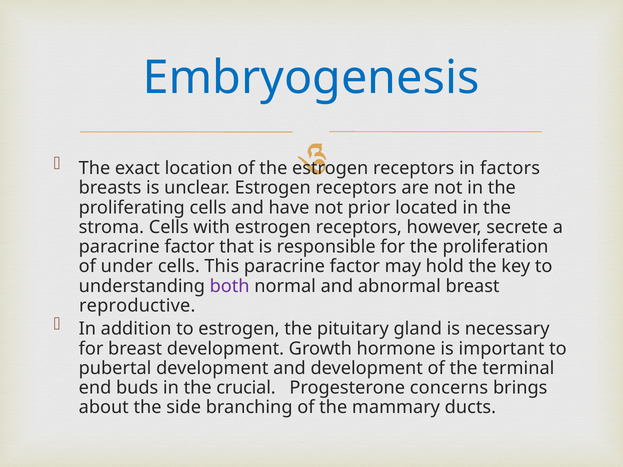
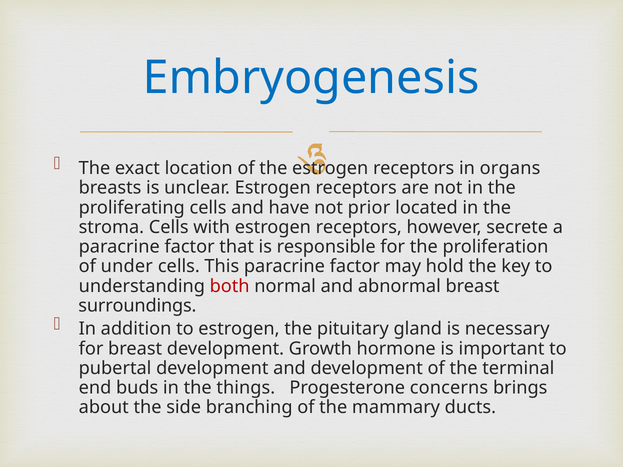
factors: factors -> organs (510, 168)
both colour: purple -> red (230, 286)
reproductive: reproductive -> surroundings (137, 306)
crucial: crucial -> things (246, 388)
